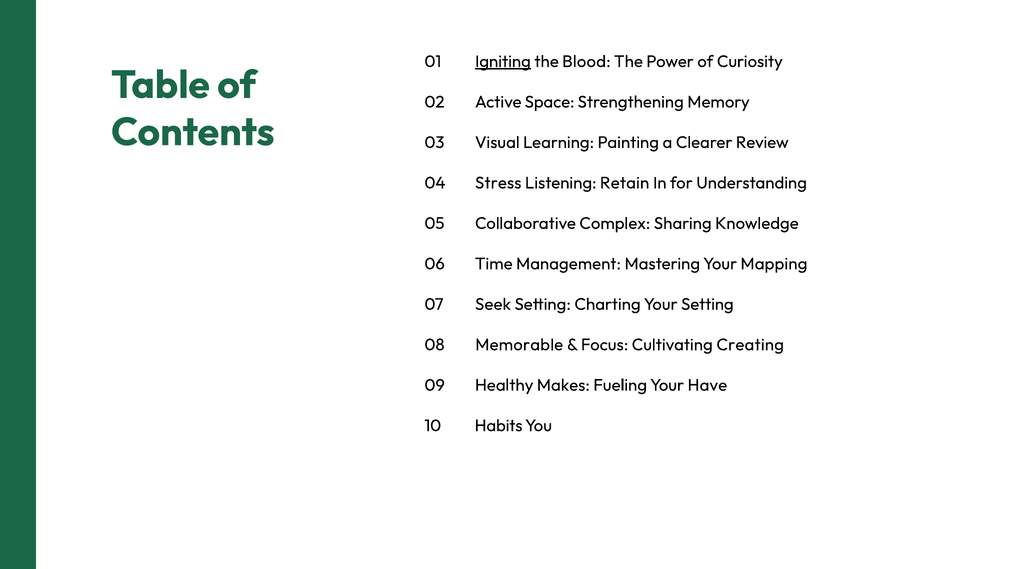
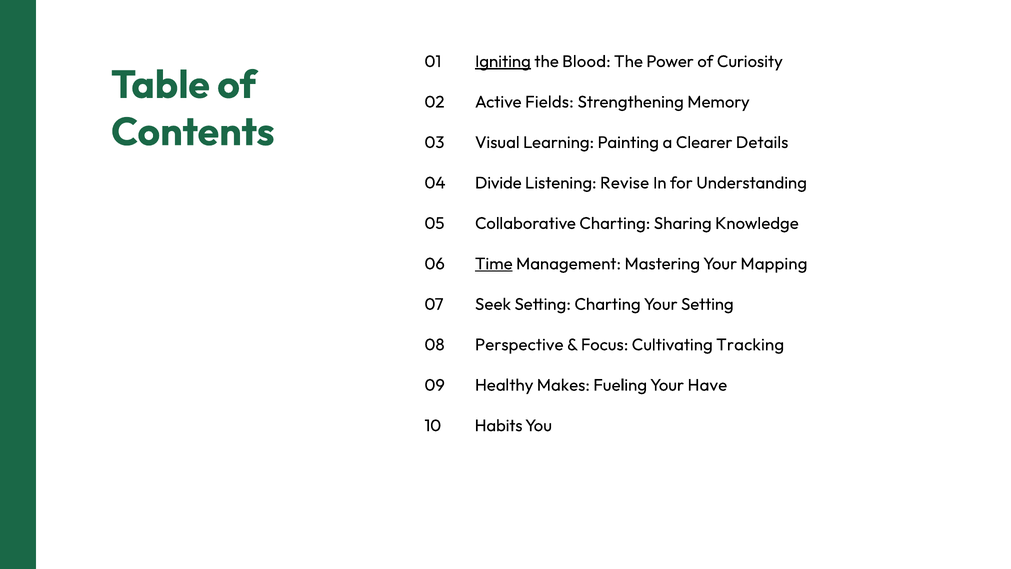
Space: Space -> Fields (549, 102)
Review: Review -> Details (762, 142)
Stress: Stress -> Divide (498, 183)
Retain: Retain -> Revise (625, 183)
Collaborative Complex: Complex -> Charting (615, 223)
Time underline: none -> present (494, 264)
Memorable: Memorable -> Perspective (519, 345)
Creating: Creating -> Tracking (750, 345)
